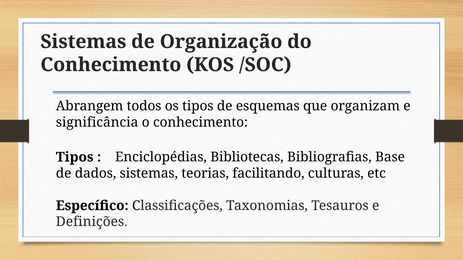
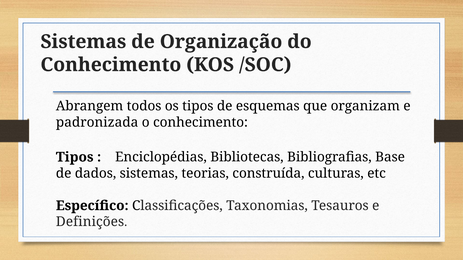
significância: significância -> padronizada (97, 123)
facilitando: facilitando -> construída (268, 174)
